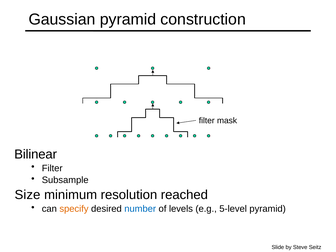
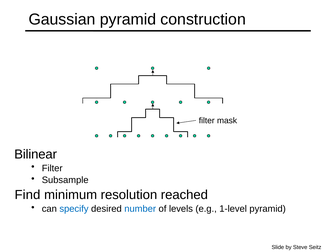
Size: Size -> Find (27, 195)
specify colour: orange -> blue (74, 209)
5-level: 5-level -> 1-level (233, 209)
